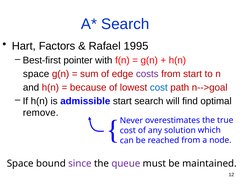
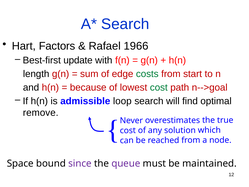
1995: 1995 -> 1966 (136, 46)
pointer: pointer -> update (78, 60)
space: space -> length (36, 74)
costs colour: purple -> green (147, 74)
cost colour: blue -> green (159, 87)
admissible start: start -> loop (122, 101)
